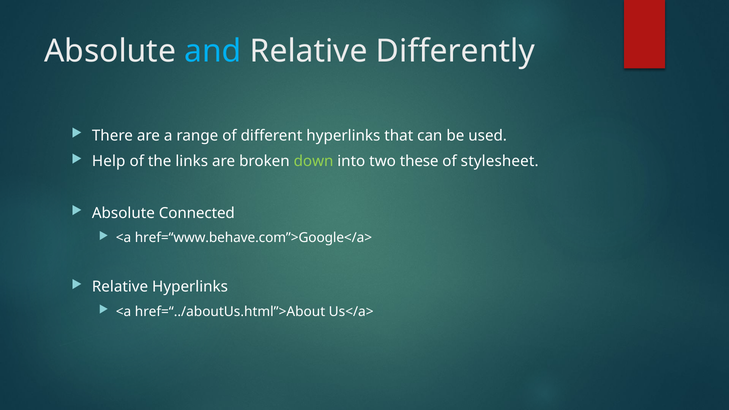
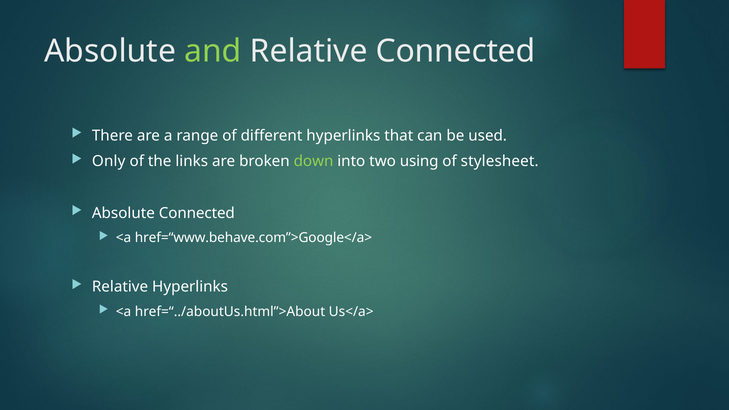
and colour: light blue -> light green (213, 51)
Relative Differently: Differently -> Connected (456, 51)
Help: Help -> Only (109, 162)
these: these -> using (419, 162)
